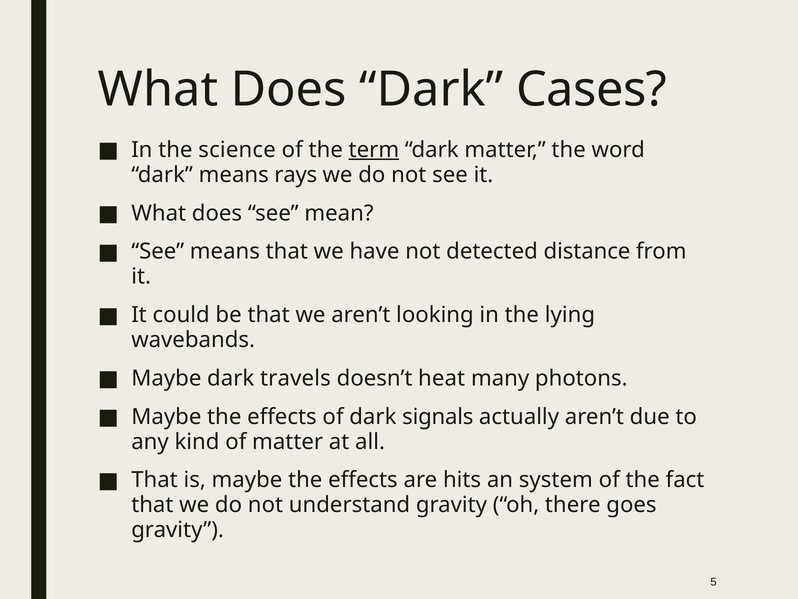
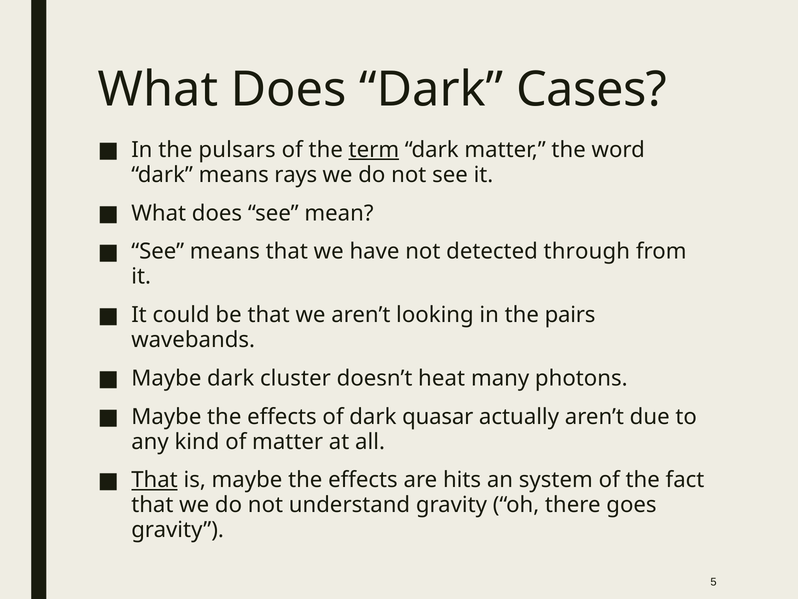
science: science -> pulsars (237, 150)
distance: distance -> through (587, 251)
lying: lying -> pairs (570, 315)
travels: travels -> cluster (295, 378)
signals: signals -> quasar (438, 416)
That underline: none -> present (155, 480)
